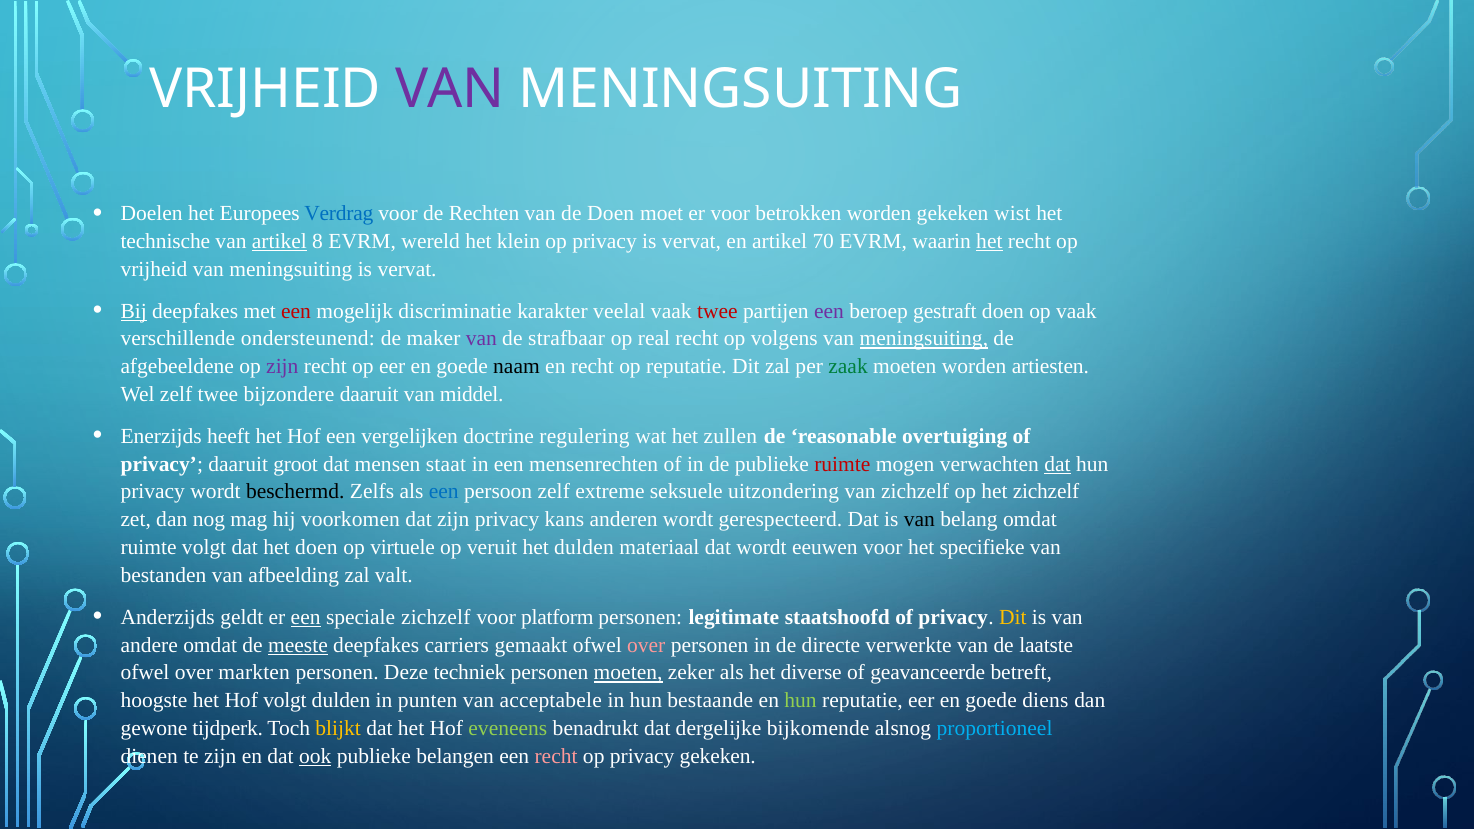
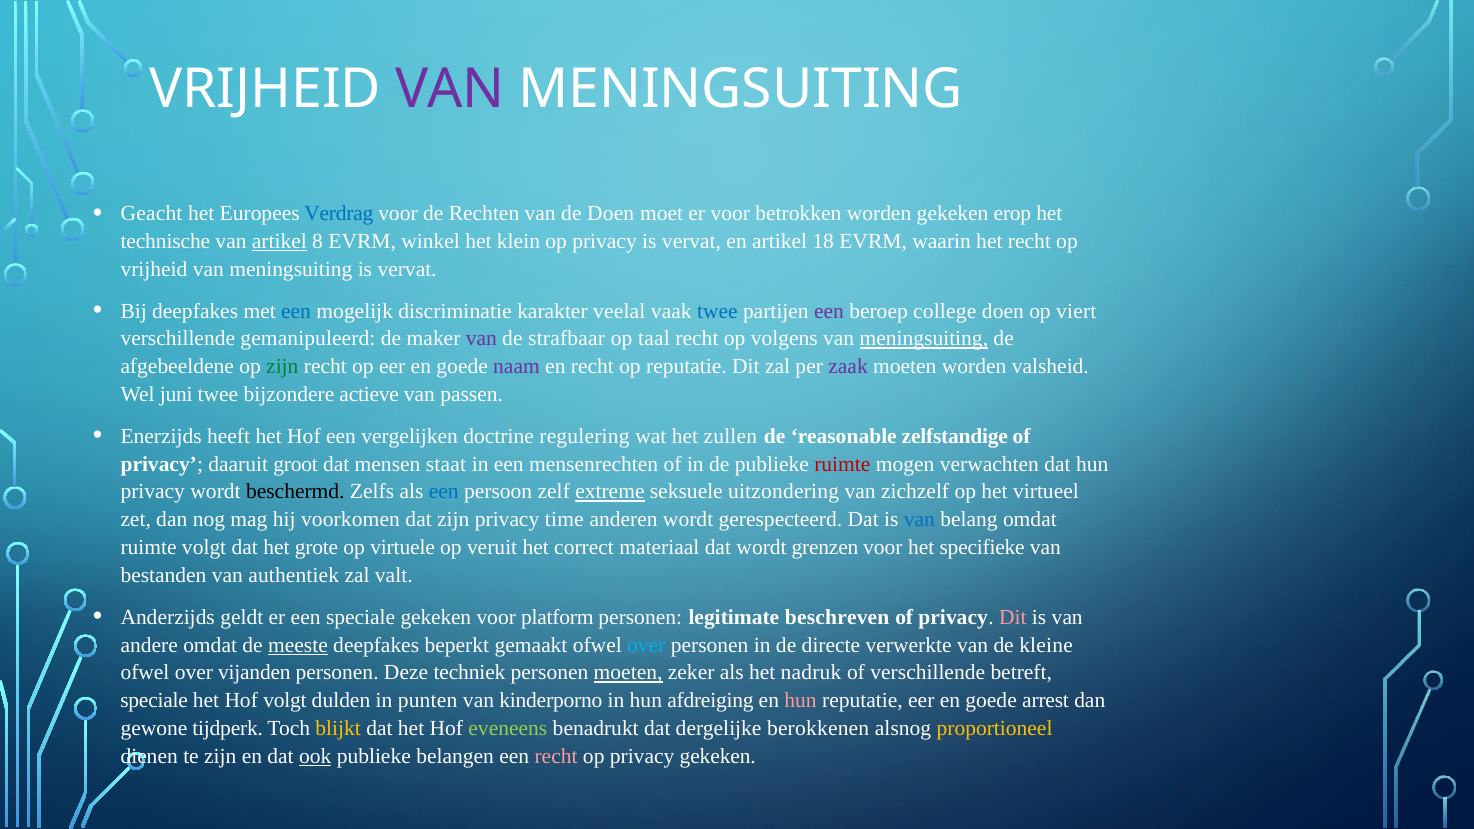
Doelen: Doelen -> Geacht (151, 214)
wist: wist -> erop (1012, 214)
wereld: wereld -> winkel (431, 242)
70: 70 -> 18 (823, 242)
het underline: present -> none (989, 242)
Bij underline: present -> none (134, 311)
een colour: red -> blue (296, 311)
twee colour: red -> blue (717, 311)
gestraft: gestraft -> college (945, 311)
op vaak: vaak -> viert (1076, 311)
ondersteunend: ondersteunend -> gemanipuleerd (308, 339)
real: real -> taal (654, 339)
zijn colour: purple -> green (282, 367)
naam colour: black -> purple (516, 367)
zaak colour: green -> purple (848, 367)
artiesten: artiesten -> valsheid (1050, 367)
Wel zelf: zelf -> juni (176, 395)
bijzondere daaruit: daaruit -> actieve (369, 395)
middel: middel -> passen (472, 395)
overtuiging: overtuiging -> zelfstandige (955, 436)
dat underline: present -> none (1058, 464)
extreme underline: none -> present (610, 492)
het zichzelf: zichzelf -> virtueel (1046, 492)
kans: kans -> time (564, 520)
van colour: black -> blue (919, 520)
het doen: doen -> grote (317, 548)
het dulden: dulden -> correct (584, 548)
eeuwen: eeuwen -> grenzen (825, 548)
afbeelding: afbeelding -> authentiek (294, 576)
een underline: present -> none (306, 617)
speciale zichzelf: zichzelf -> gekeken (436, 617)
staatshoofd: staatshoofd -> beschreven (837, 617)
Dit colour: yellow -> pink (1013, 617)
carriers: carriers -> beperkt (457, 645)
over colour: pink -> light blue (646, 645)
laatste: laatste -> kleine (1046, 645)
markten: markten -> vijanden (254, 673)
diverse: diverse -> nadruk (811, 673)
of geavanceerde: geavanceerde -> verschillende (928, 673)
hoogste: hoogste -> speciale (154, 701)
acceptabele: acceptabele -> kinderporno (551, 701)
bestaande: bestaande -> afdreiging (710, 701)
hun colour: light green -> pink (801, 701)
diens: diens -> arrest (1046, 701)
bijkomende: bijkomende -> berokkenen (818, 729)
proportioneel colour: light blue -> yellow (995, 729)
